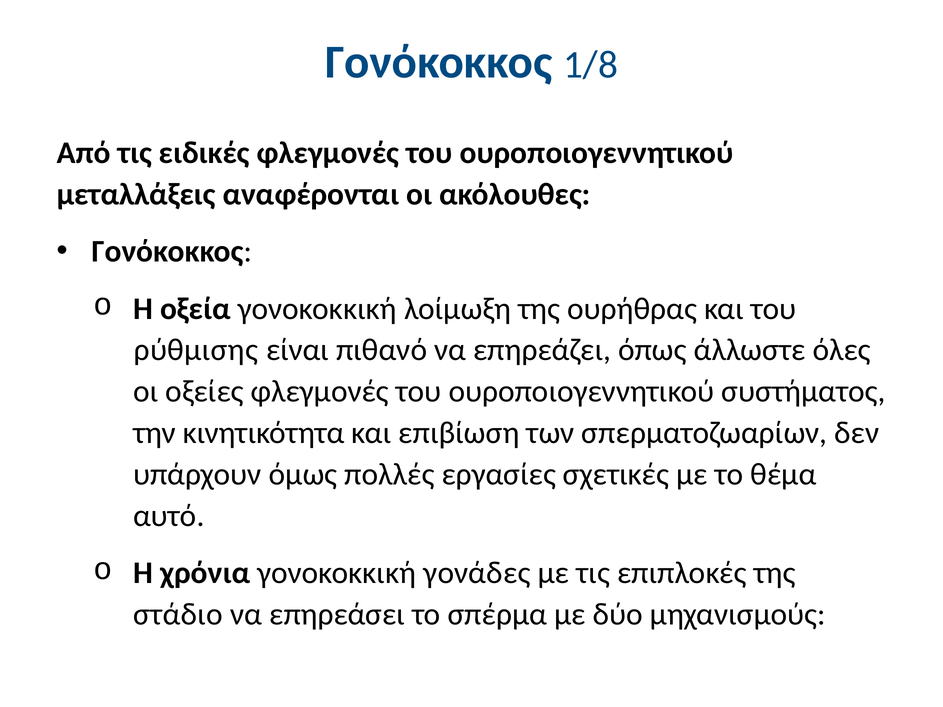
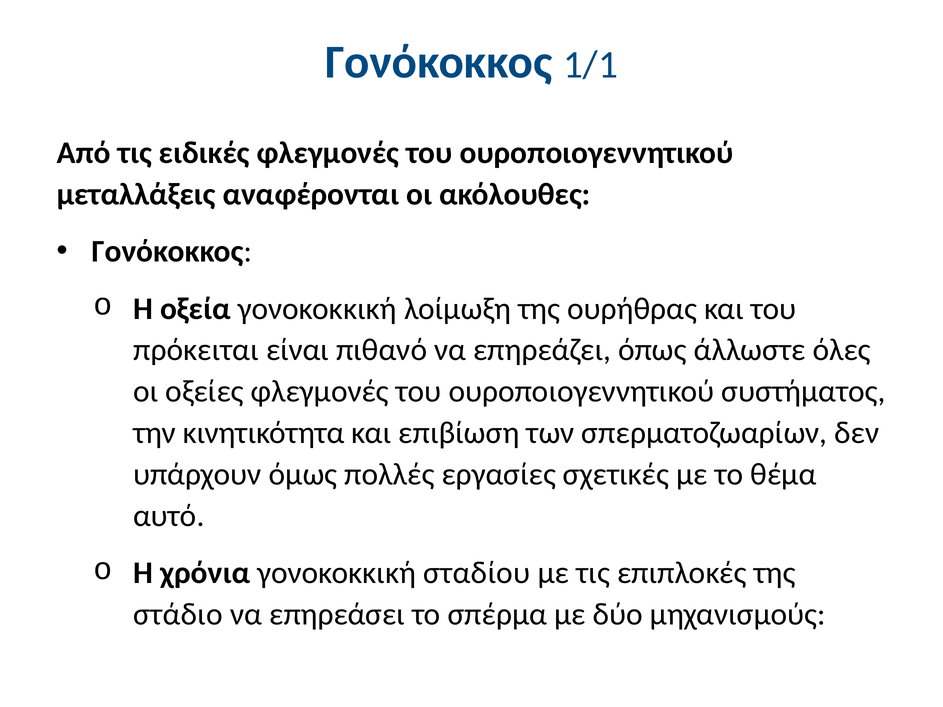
1/8: 1/8 -> 1/1 (591, 65)
ρύθμισης: ρύθμισης -> πρόκειται (196, 350)
γονάδες: γονάδες -> σταδίου (477, 573)
